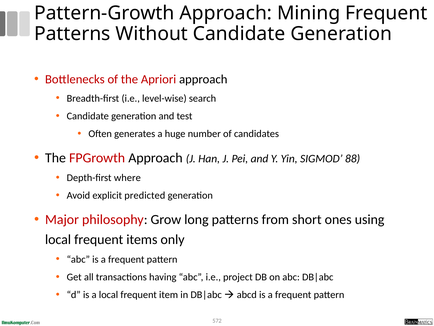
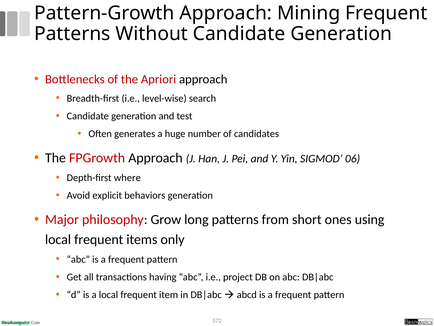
88: 88 -> 06 (353, 159)
predicted: predicted -> behaviors (145, 195)
